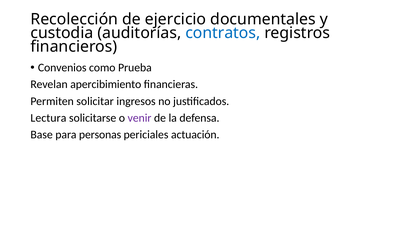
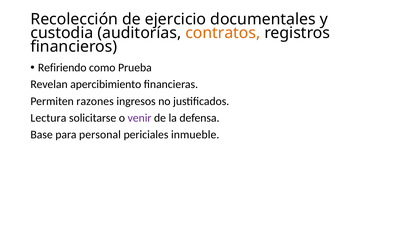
contratos colour: blue -> orange (223, 33)
Convenios: Convenios -> Refiriendo (62, 68)
solicitar: solicitar -> razones (95, 101)
personas: personas -> personal (100, 135)
actuación: actuación -> inmueble (195, 135)
